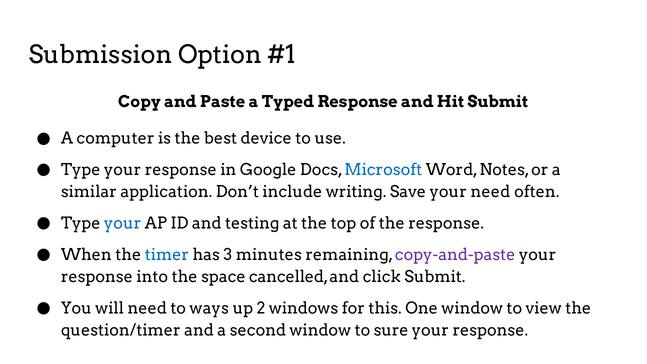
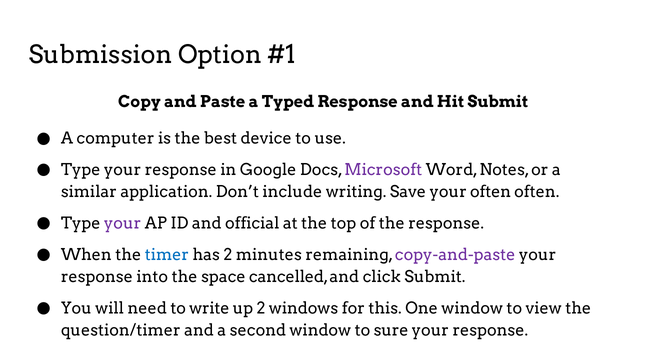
Microsoft colour: blue -> purple (383, 170)
your need: need -> often (491, 192)
your colour: blue -> purple (123, 223)
testing: testing -> official (252, 223)
has 3: 3 -> 2 (228, 255)
ways: ways -> write (209, 308)
